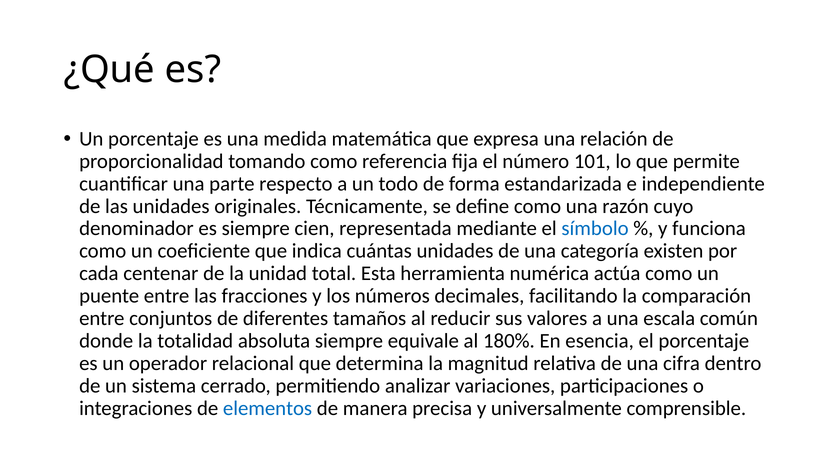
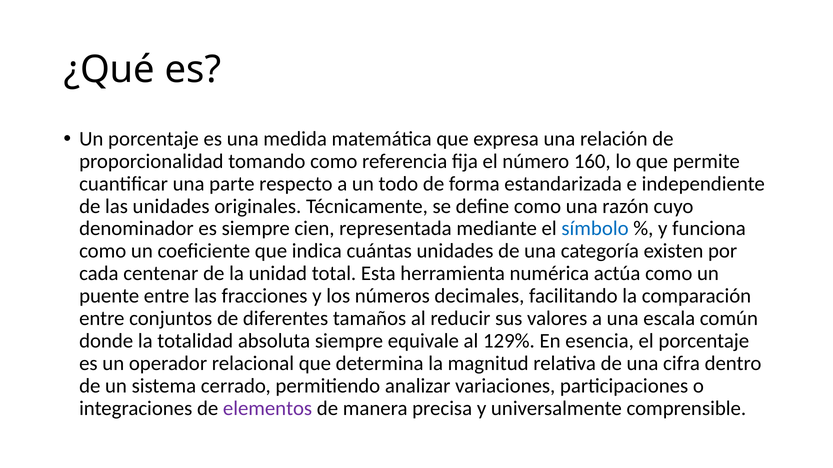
101: 101 -> 160 (592, 161)
180%: 180% -> 129% (509, 341)
elementos colour: blue -> purple (268, 409)
